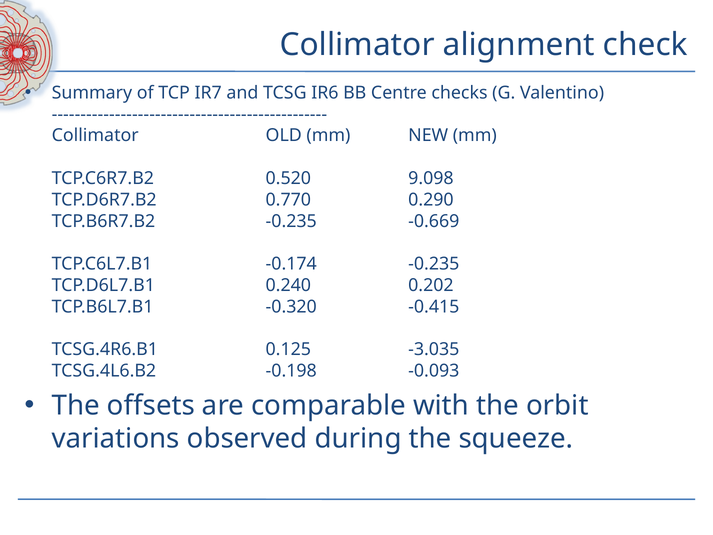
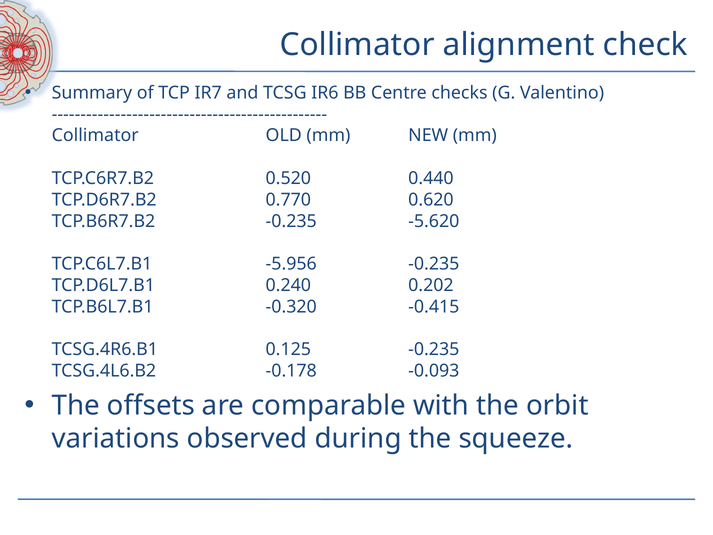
9.098: 9.098 -> 0.440 (431, 178)
0.290: 0.290 -> 0.620 (431, 200)
-0.669: -0.669 -> -5.620 (434, 221)
-0.174: -0.174 -> -5.956 (291, 264)
0.125 -3.035: -3.035 -> -0.235 (434, 349)
-0.198: -0.198 -> -0.178 (291, 371)
